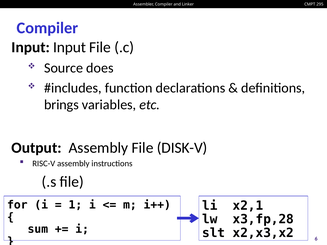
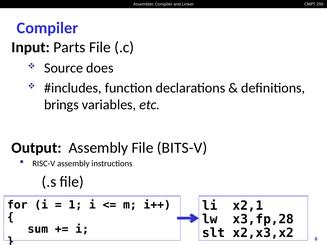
Input Input: Input -> Parts (69, 47)
DISK-V: DISK-V -> BITS-V (182, 148)
